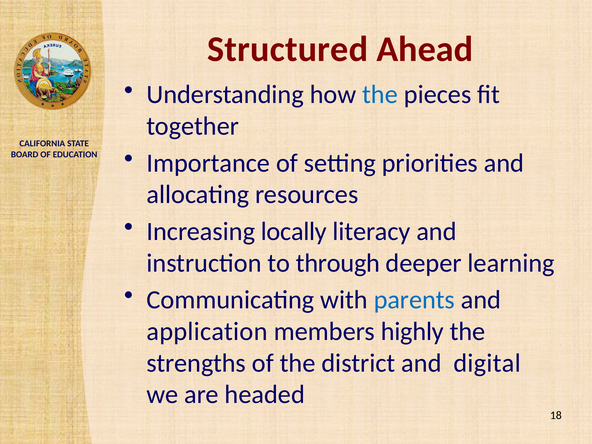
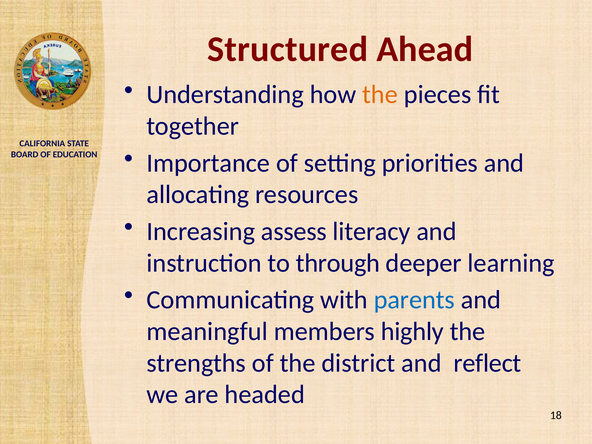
the colour: blue -> orange (380, 95)
locally: locally -> assess (294, 231)
application: application -> meaningful (207, 331)
digital: digital -> reflect (487, 363)
